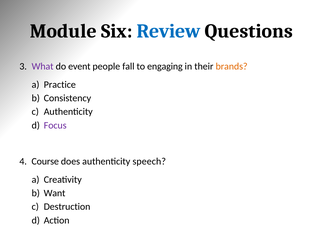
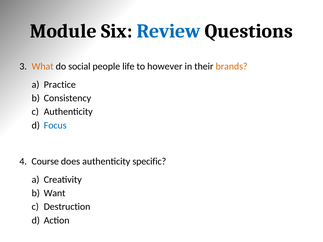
What colour: purple -> orange (43, 67)
event: event -> social (79, 67)
fall: fall -> life (128, 67)
engaging: engaging -> however (165, 67)
Focus colour: purple -> blue (55, 125)
speech: speech -> specific (149, 162)
